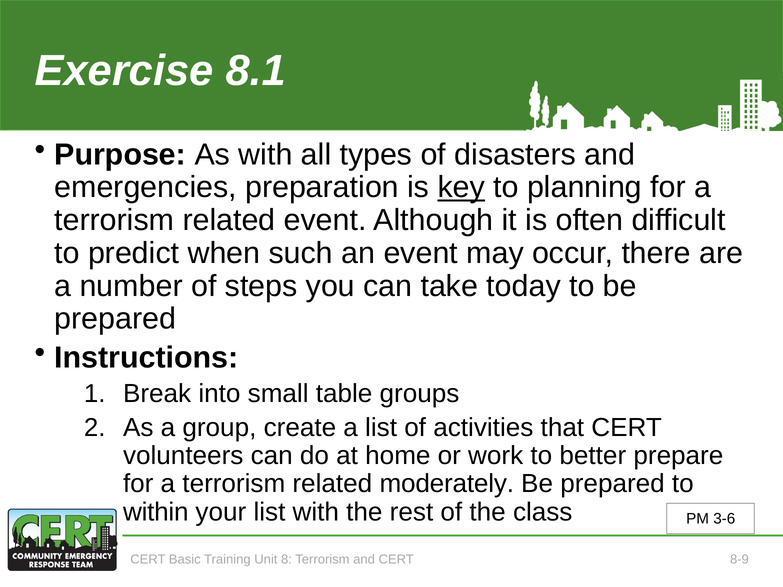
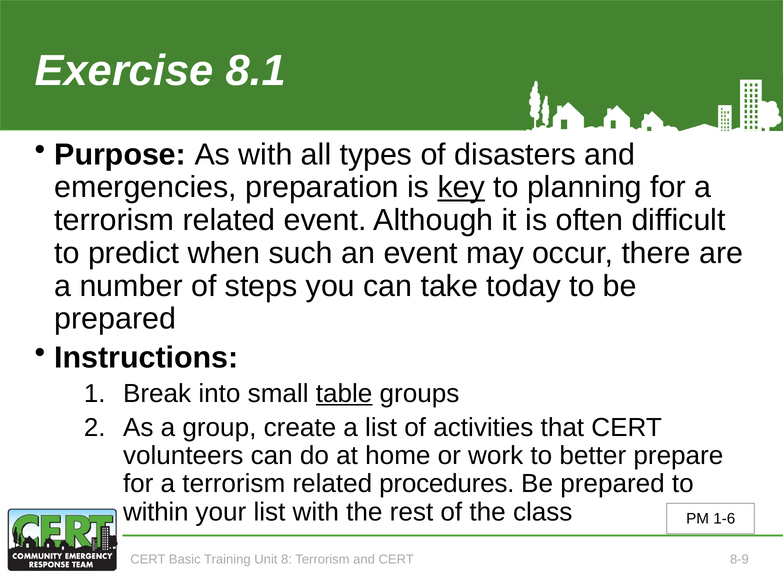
table underline: none -> present (344, 394)
moderately: moderately -> procedures (447, 484)
3-6: 3-6 -> 1-6 (724, 519)
